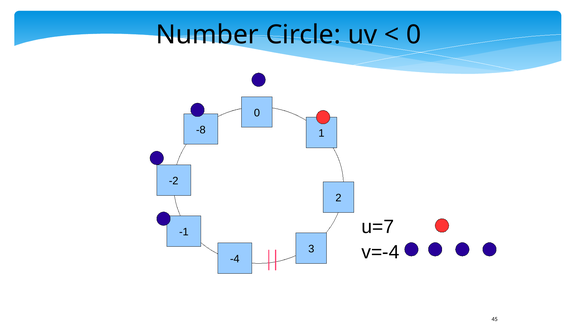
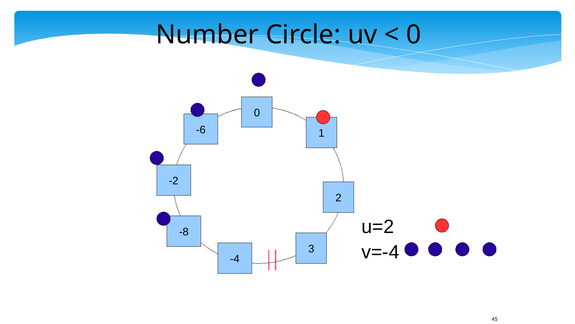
-8: -8 -> -6 (201, 130)
u=7: u=7 -> u=2 (378, 226)
-1: -1 -> -8 (184, 231)
